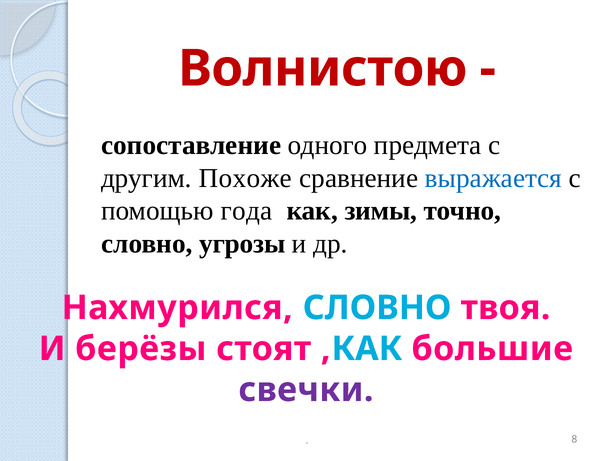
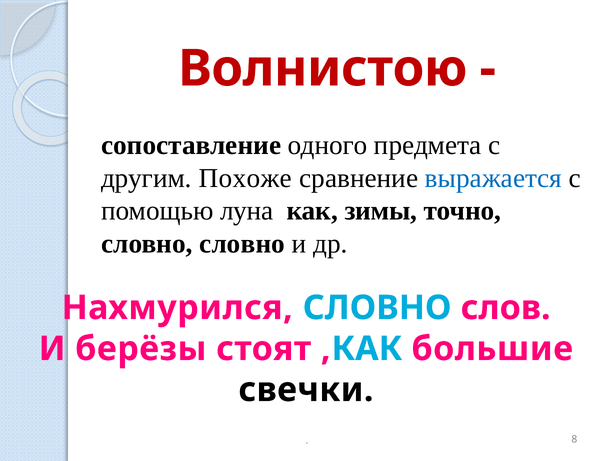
года: года -> луна (247, 211)
словно угрозы: угрозы -> словно (242, 243)
твоя: твоя -> слов (506, 307)
свечки colour: purple -> black (306, 389)
